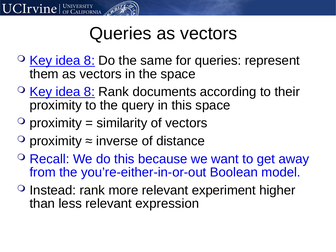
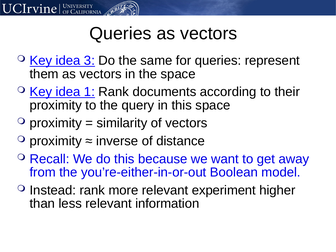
8: 8 -> 3 (89, 61)
8: 8 -> 1 (89, 92)
expression: expression -> information (167, 204)
